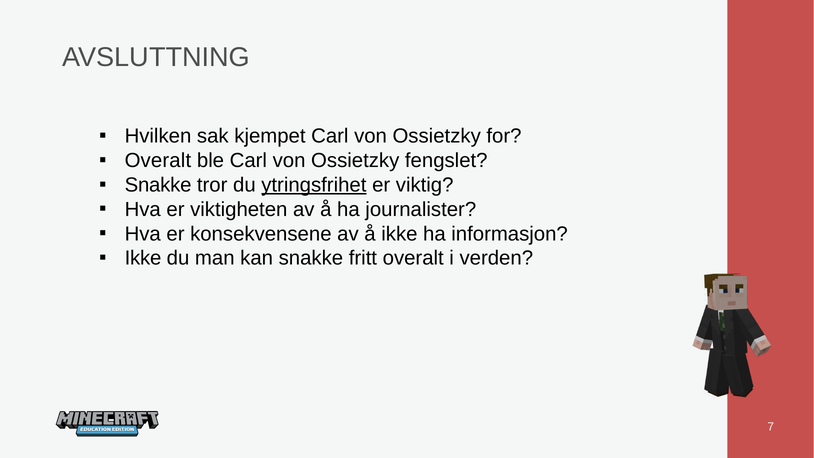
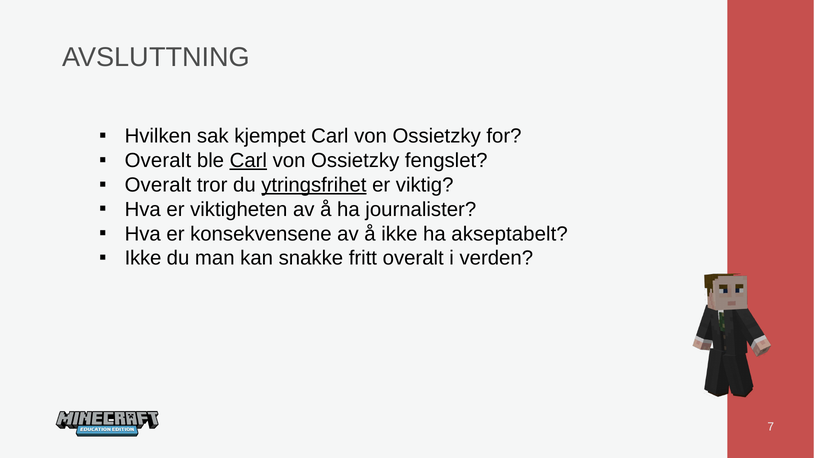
Carl underline: none -> present (248, 160)
Snakke: Snakke -> Overalt (158, 185)
informasjon: informasjon -> akseptabelt (510, 234)
